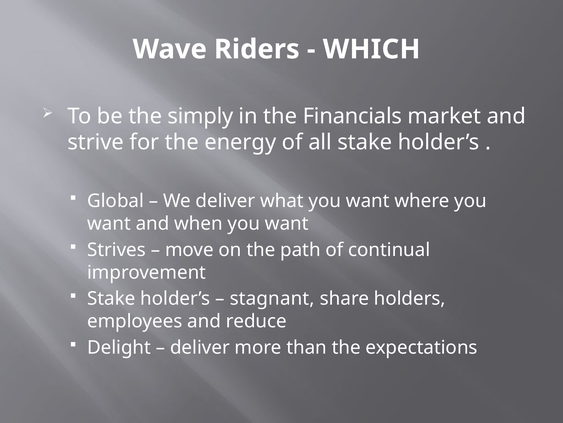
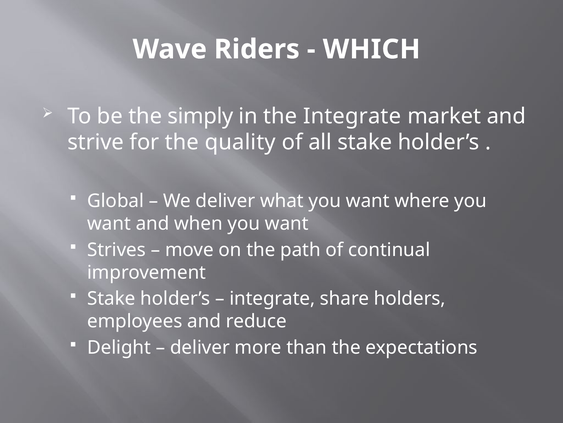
the Financials: Financials -> Integrate (352, 116)
energy: energy -> quality (240, 142)
stagnant: stagnant -> integrate (272, 298)
